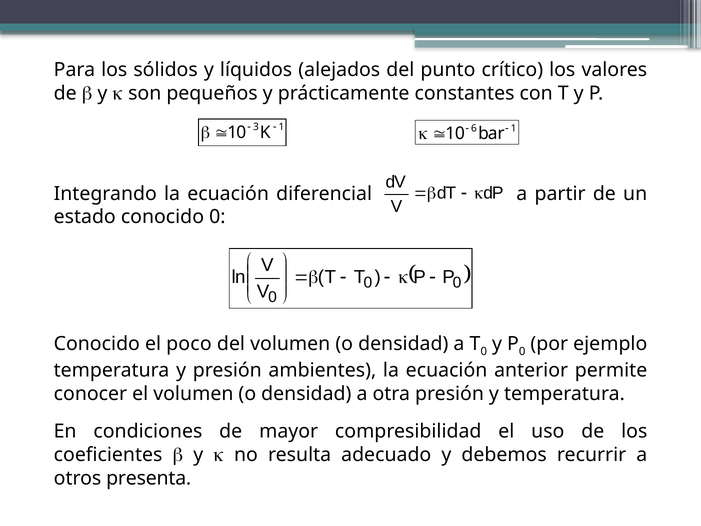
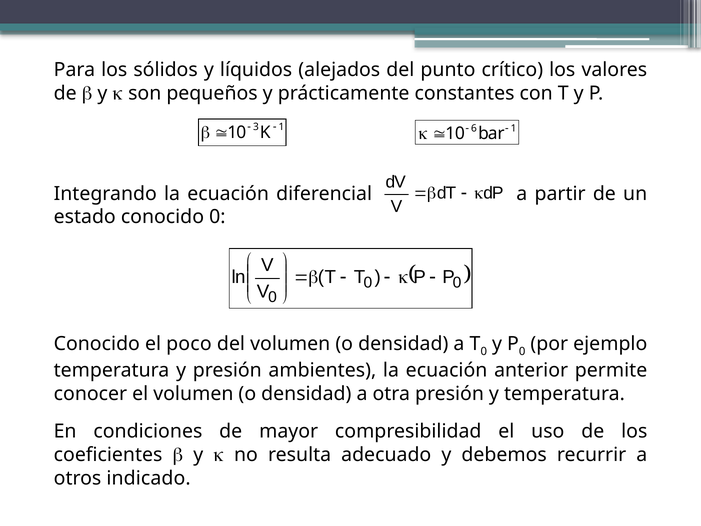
presenta: presenta -> indicado (149, 478)
